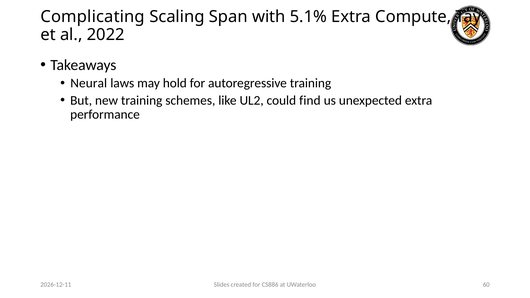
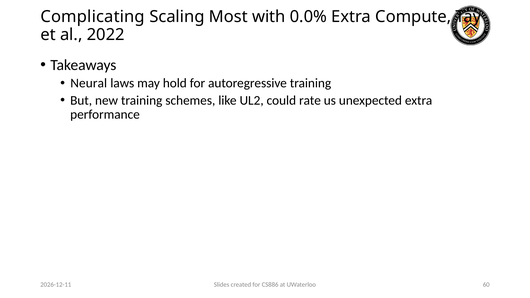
Span: Span -> Most (228, 17)
5.1%: 5.1% -> 0.0% (308, 17)
find: find -> rate (310, 100)
